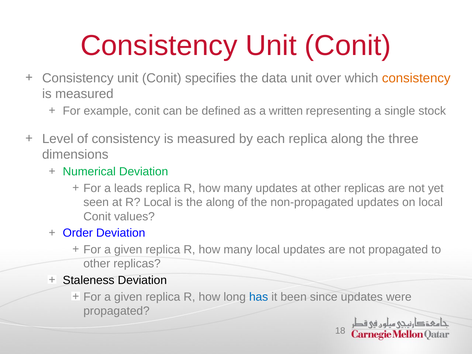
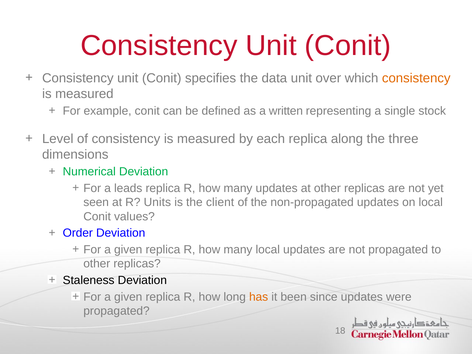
R Local: Local -> Units (157, 202)
the along: along -> client (220, 202)
has colour: blue -> orange (259, 297)
